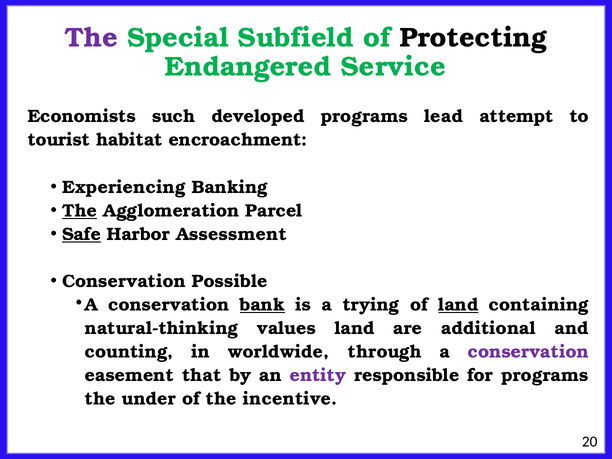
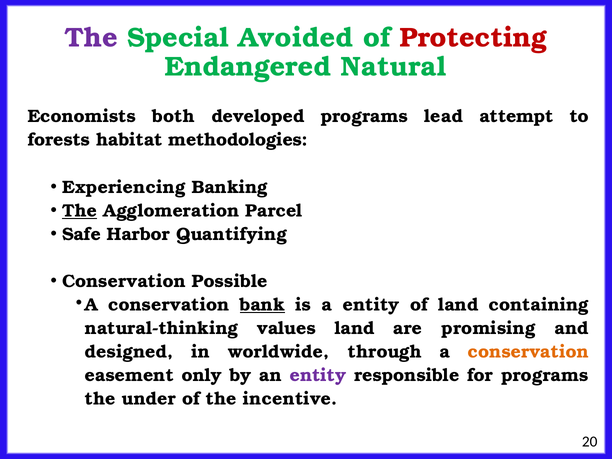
Subfield: Subfield -> Avoided (296, 38)
Protecting colour: black -> red (473, 38)
Service: Service -> Natural (394, 67)
such: such -> both (174, 117)
tourist: tourist -> forests (59, 140)
encroachment: encroachment -> methodologies (238, 140)
Safe underline: present -> none (82, 234)
Assessment: Assessment -> Quantifying (232, 234)
a trying: trying -> entity (371, 305)
land underline: present -> none (458, 305)
additional: additional -> promising (489, 328)
counting: counting -> designed (129, 352)
conservation colour: purple -> orange (528, 352)
that: that -> only (202, 375)
